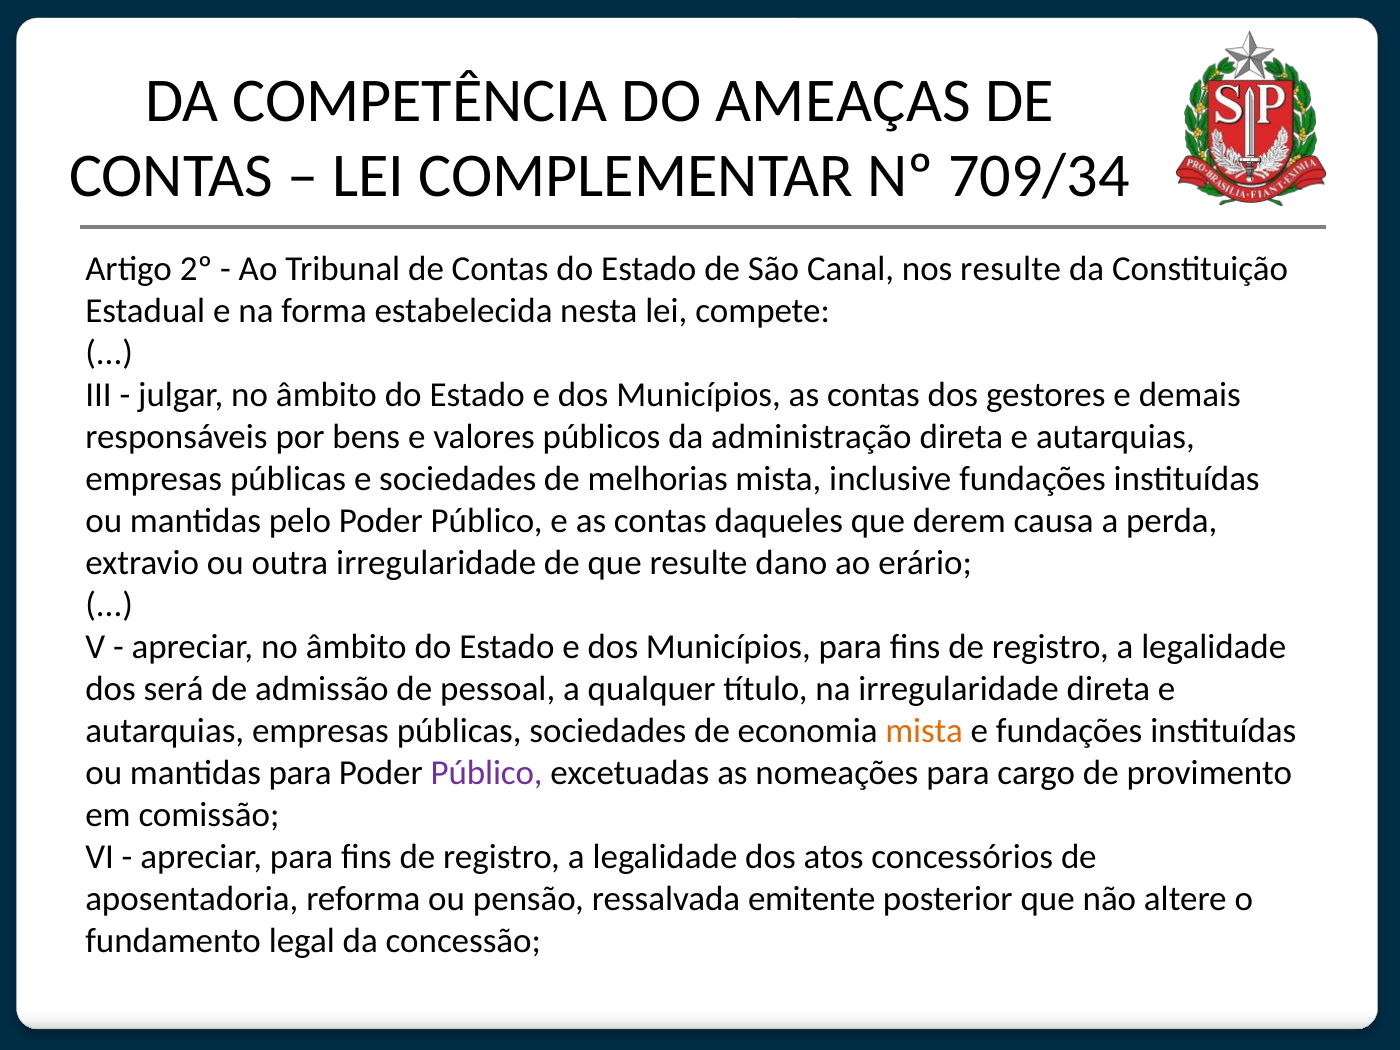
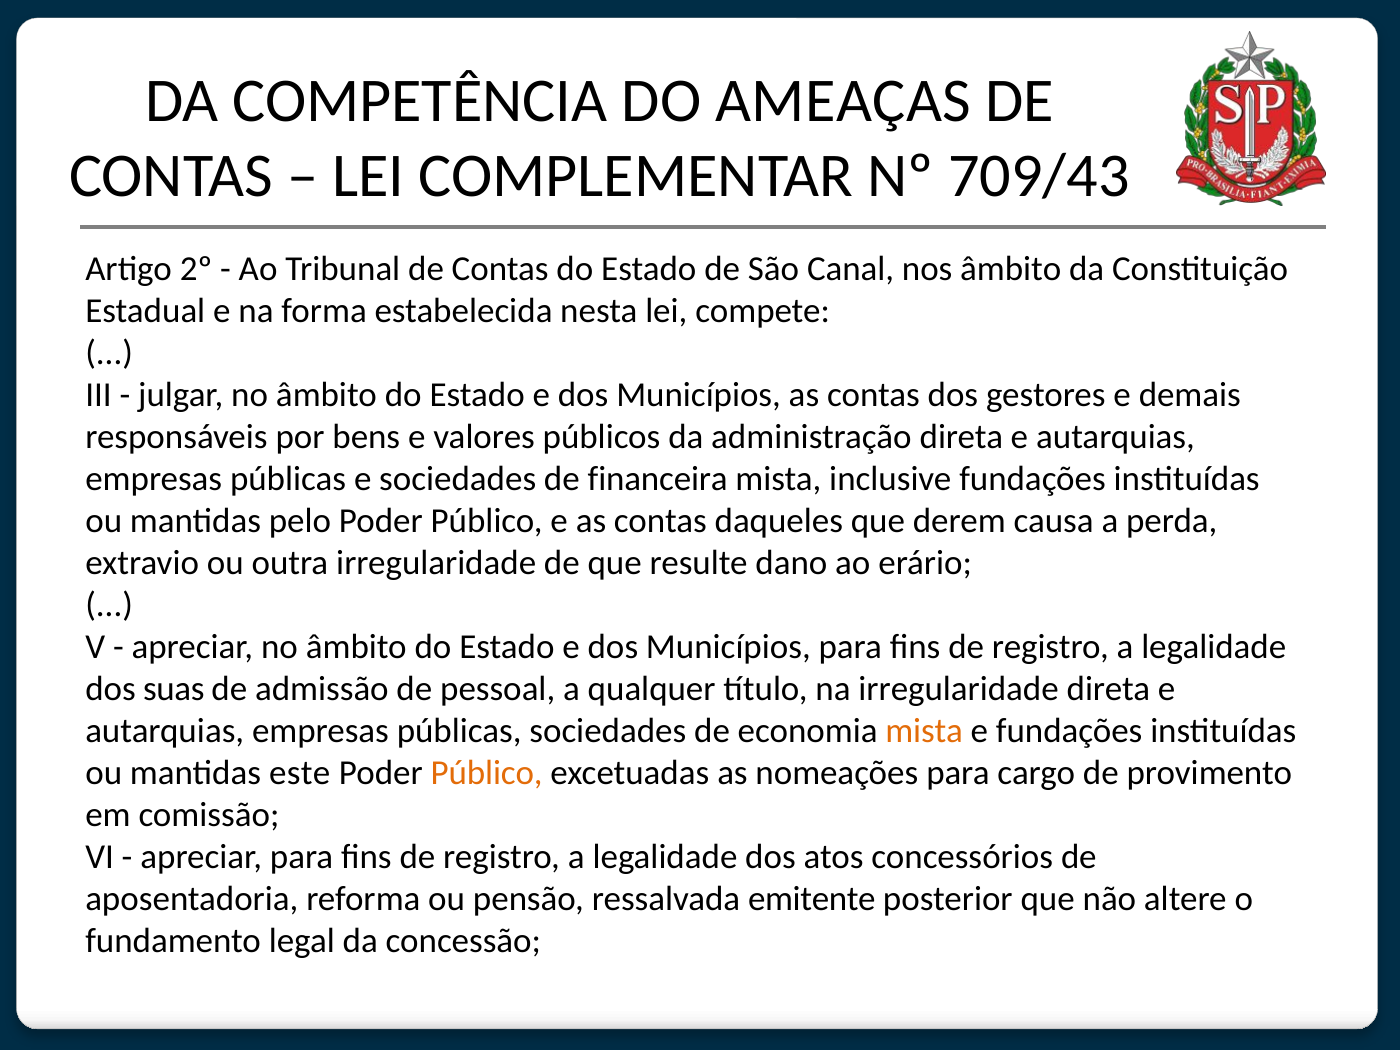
709/34: 709/34 -> 709/43 (1039, 176)
nos resulte: resulte -> âmbito (1011, 269)
melhorias: melhorias -> financeira (658, 479)
será: será -> suas (174, 689)
mantidas para: para -> este (300, 773)
Público colour: purple -> orange (487, 773)
